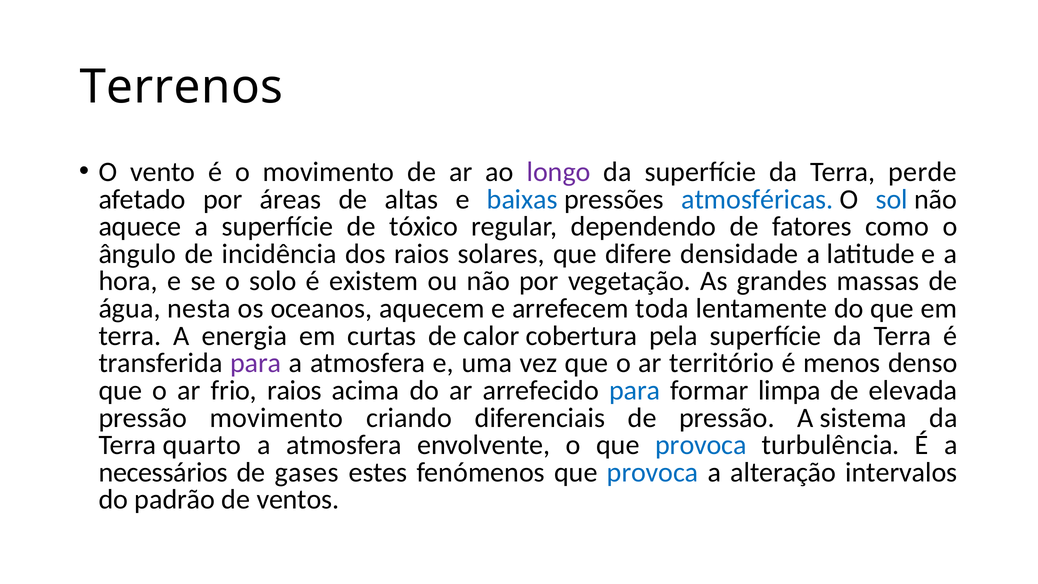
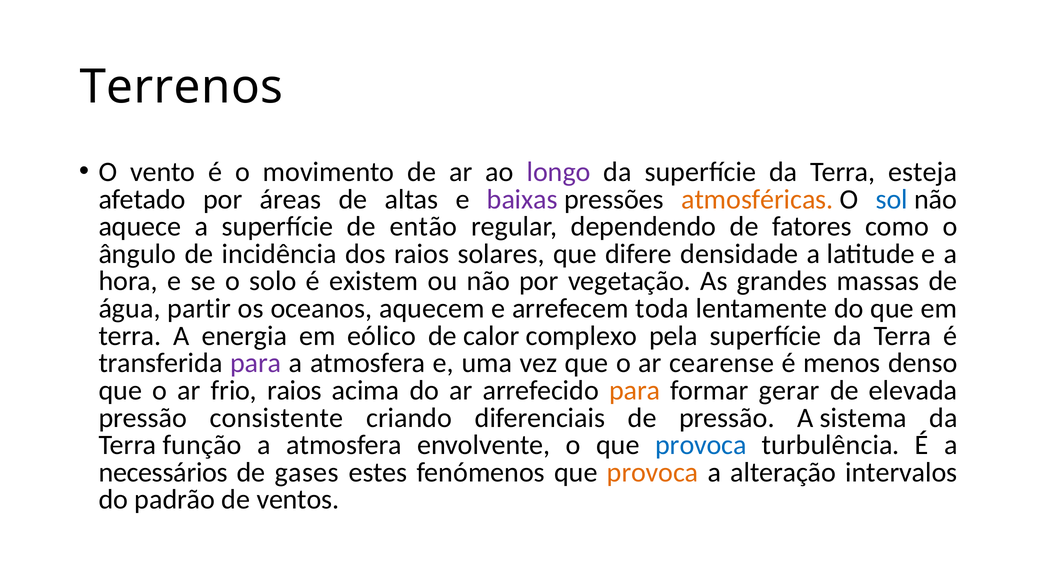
perde: perde -> esteja (923, 172)
baixas colour: blue -> purple (522, 199)
atmosféricas colour: blue -> orange (757, 199)
tóxico: tóxico -> então (423, 227)
nesta: nesta -> partir (199, 308)
curtas: curtas -> eólico (382, 336)
cobertura: cobertura -> complexo (581, 336)
território: território -> cearense (722, 363)
para colour: blue -> orange (635, 390)
limpa: limpa -> gerar (789, 390)
pressão movimento: movimento -> consistente (276, 418)
quarto: quarto -> função (202, 445)
provoca colour: blue -> orange (653, 472)
